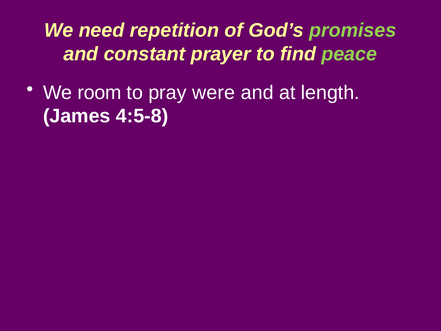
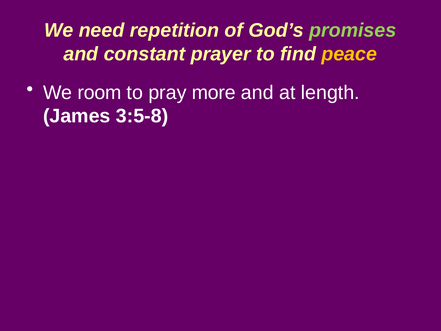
peace colour: light green -> yellow (349, 54)
were: were -> more (214, 93)
4:5-8: 4:5-8 -> 3:5-8 (142, 116)
